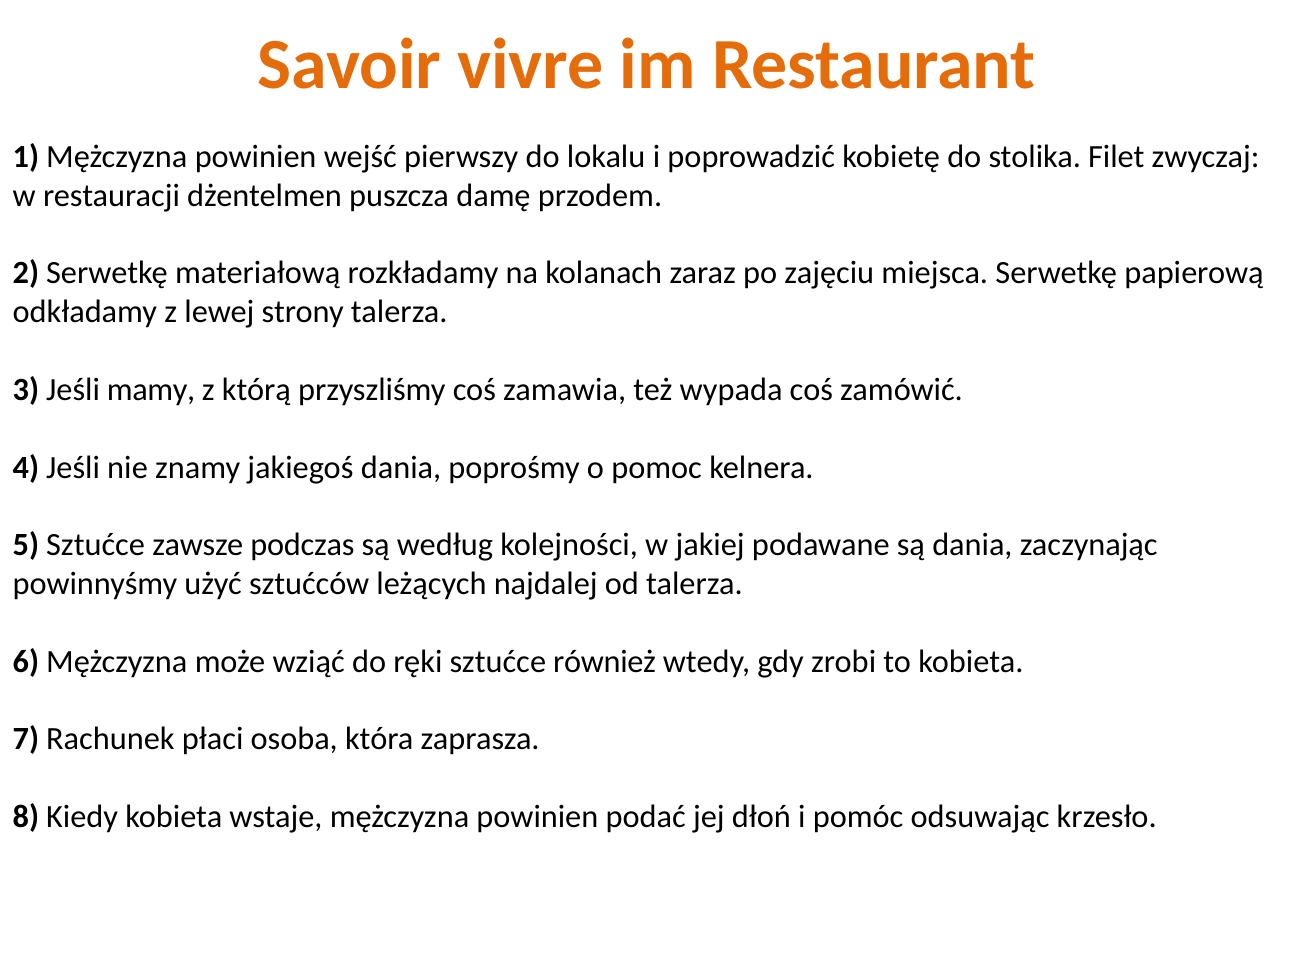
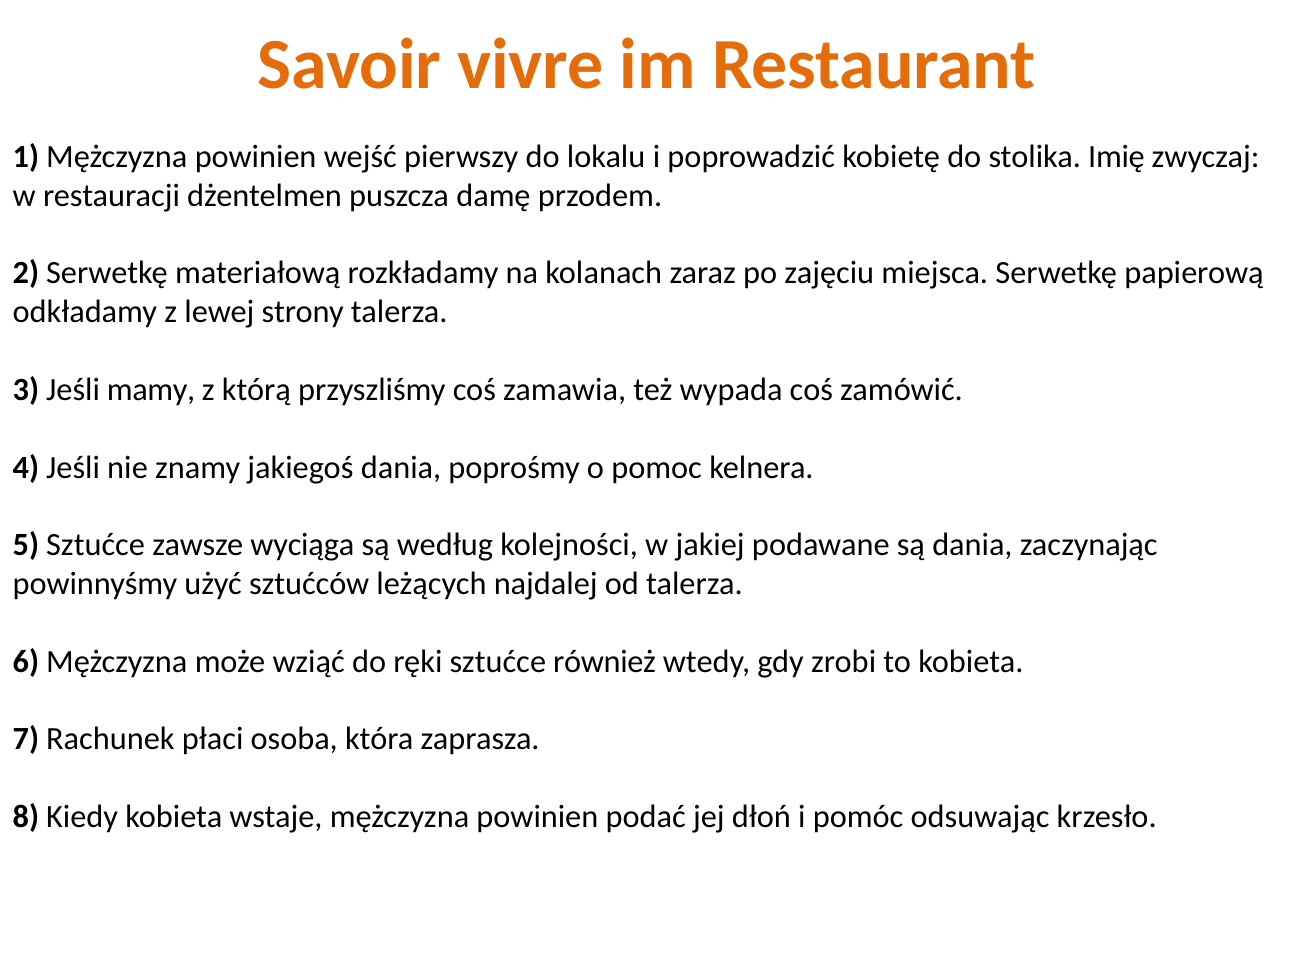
Filet: Filet -> Imię (1116, 157)
podczas: podczas -> wyciąga (302, 545)
